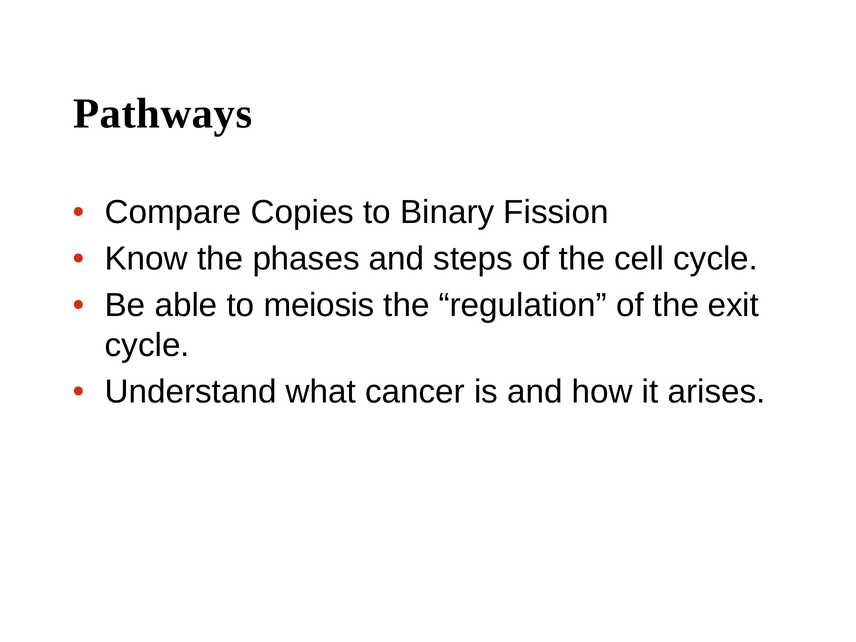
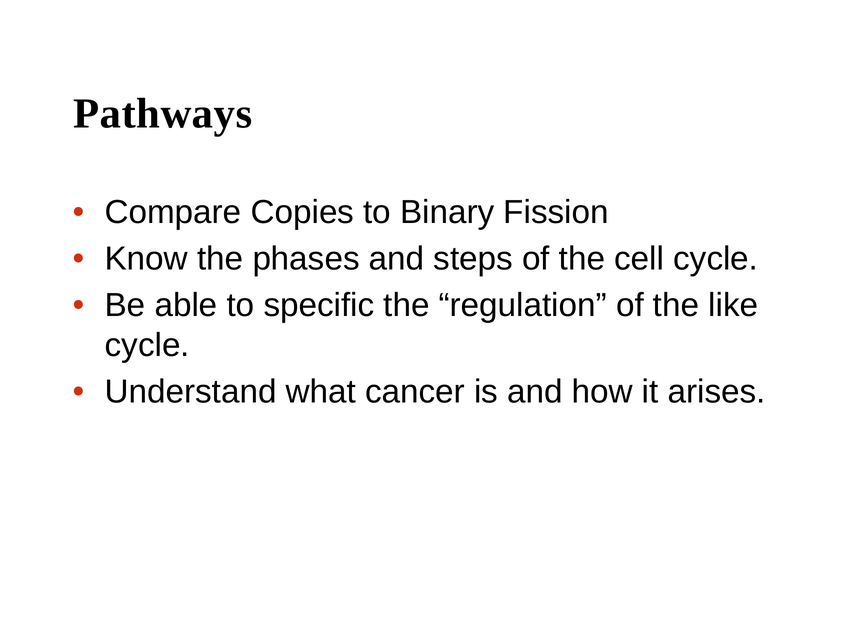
meiosis: meiosis -> specific (319, 305)
exit: exit -> like (733, 305)
